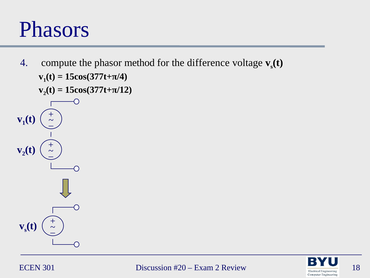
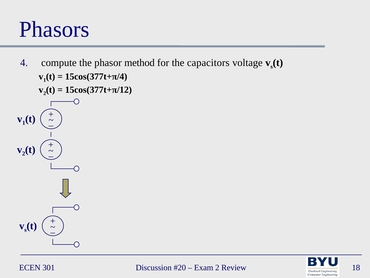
difference: difference -> capacitors (208, 63)
